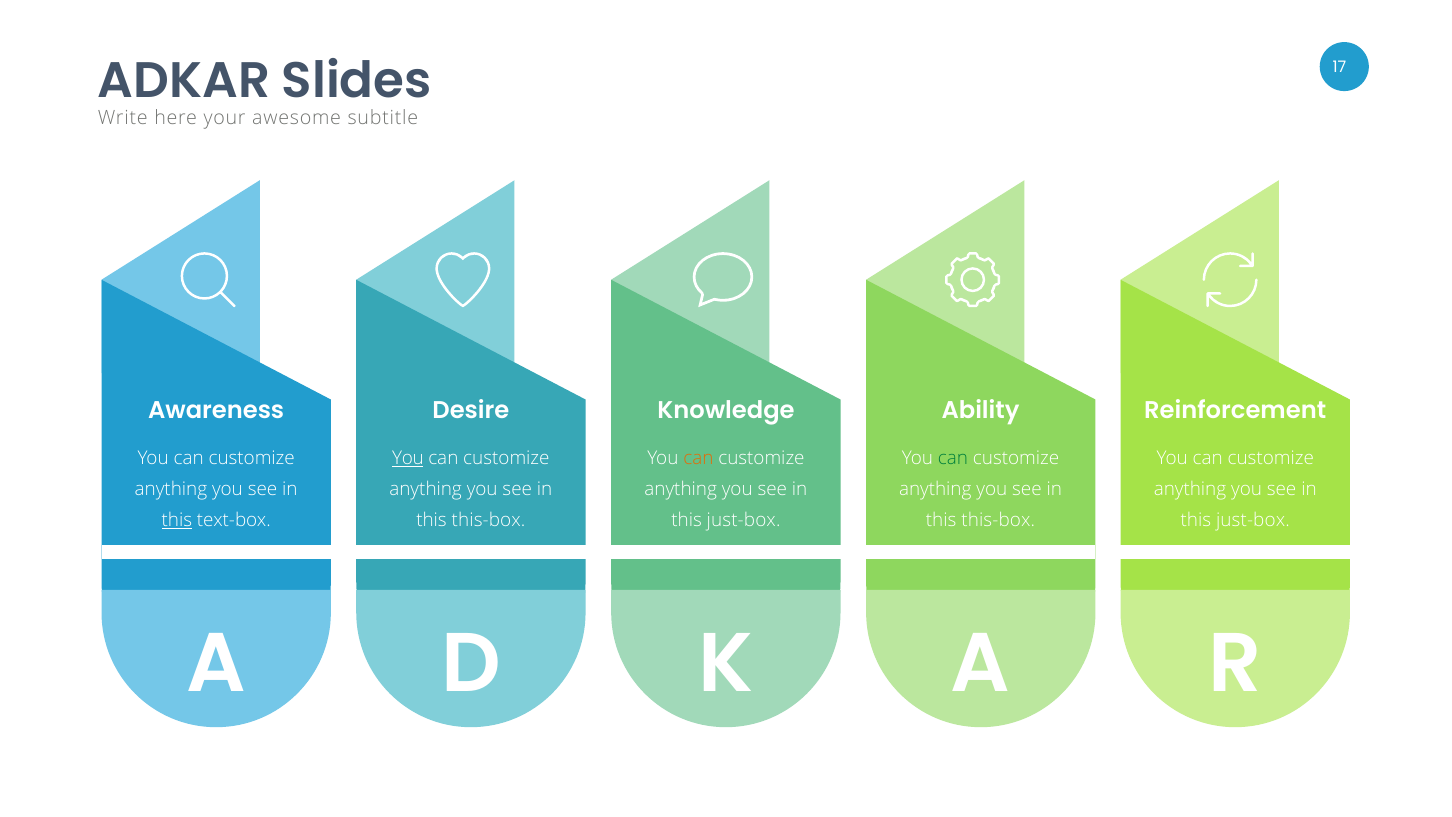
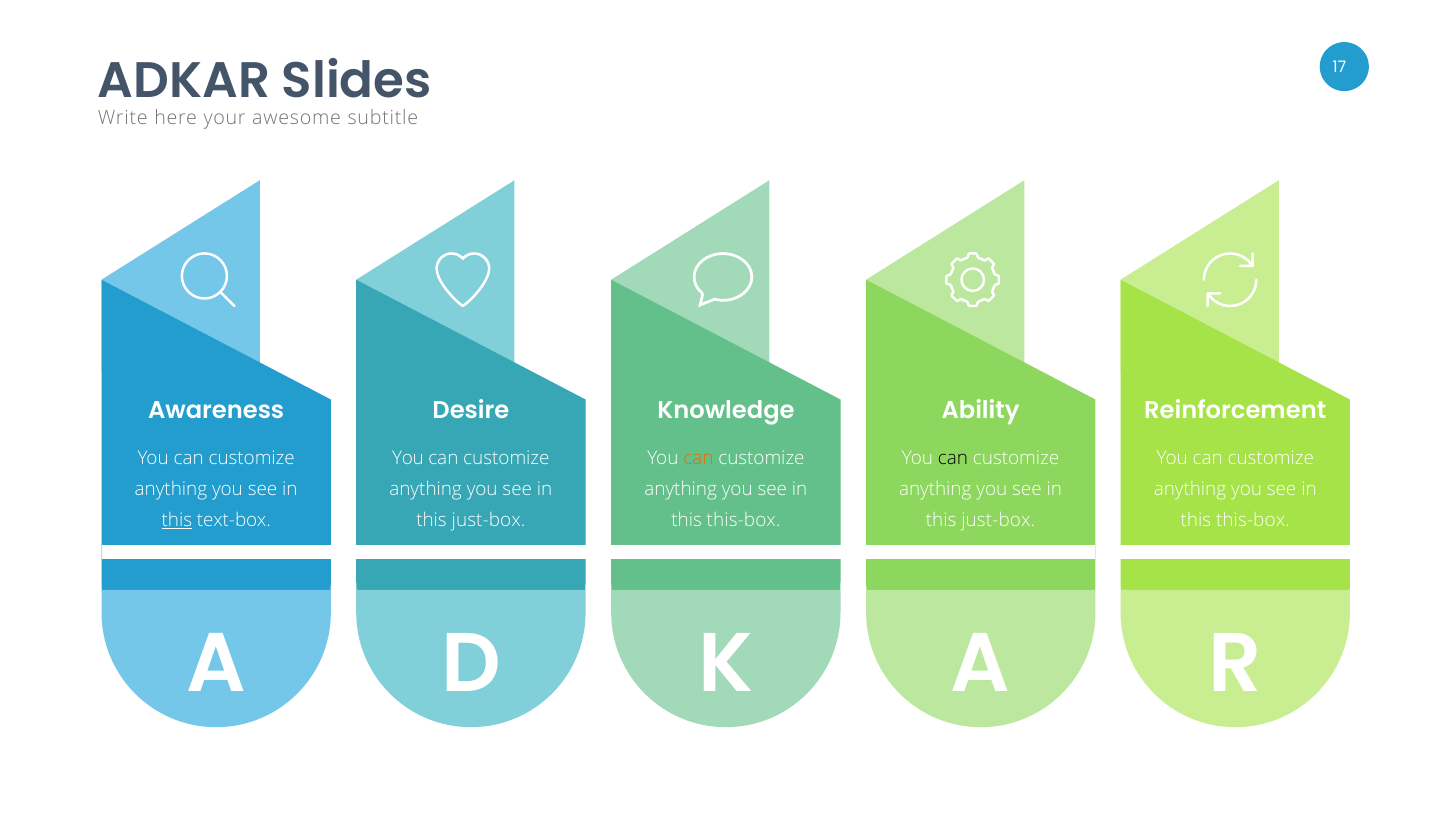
You underline: present -> none (408, 458)
can colour: green -> black (953, 459)
this-box: this-box -> just-box (489, 520)
just-box: just-box -> this-box (744, 520)
just-box: just-box -> this-box (1253, 520)
this-box: this-box -> just-box (998, 521)
